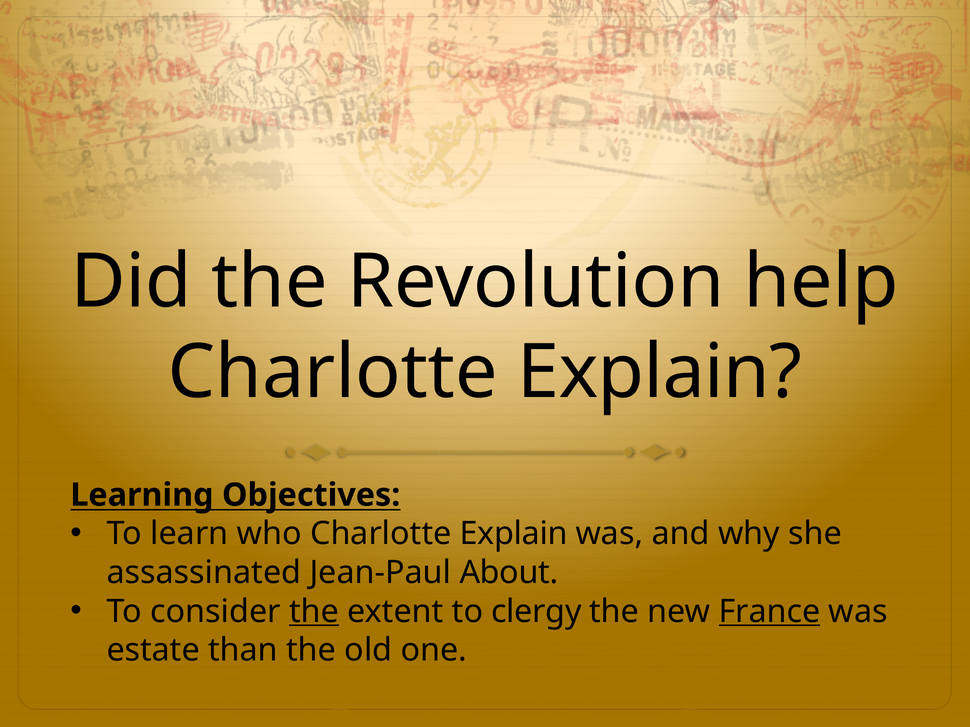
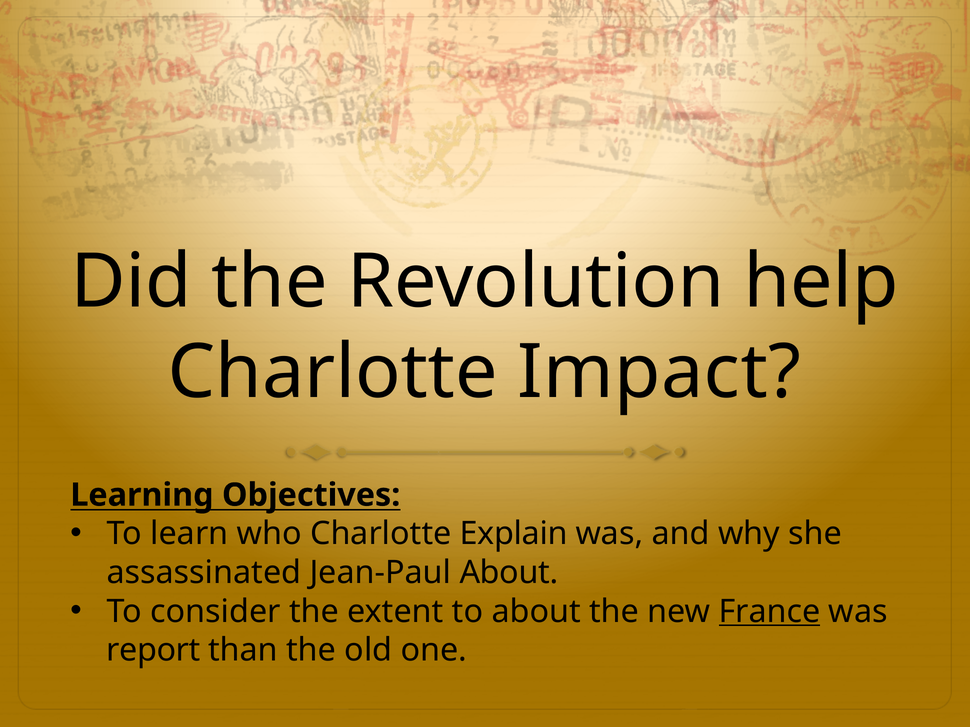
Explain: Explain -> Impact (659, 373)
the underline: present -> none (314, 612)
to clergy: clergy -> about (536, 612)
estate: estate -> report (153, 651)
